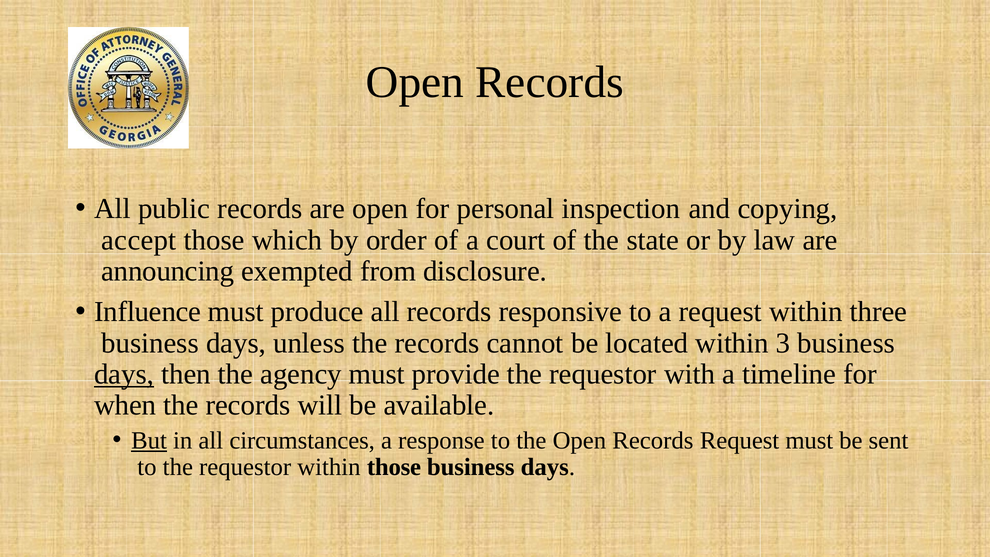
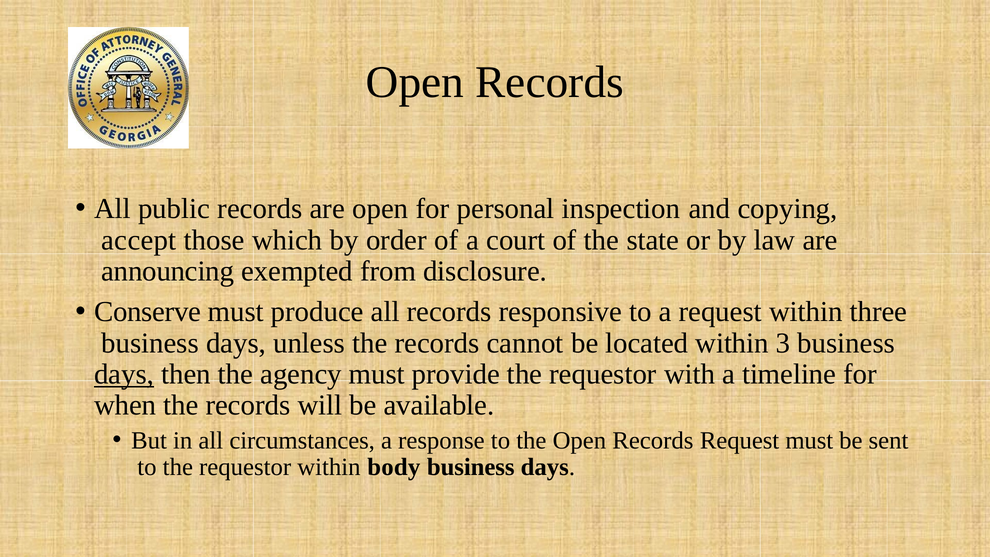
Influence: Influence -> Conserve (148, 312)
But underline: present -> none (149, 440)
within those: those -> body (394, 467)
